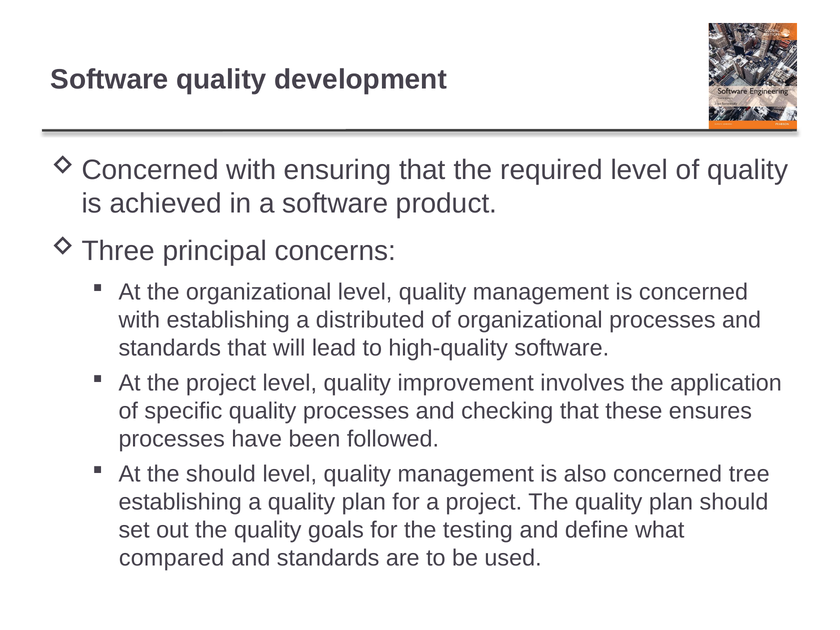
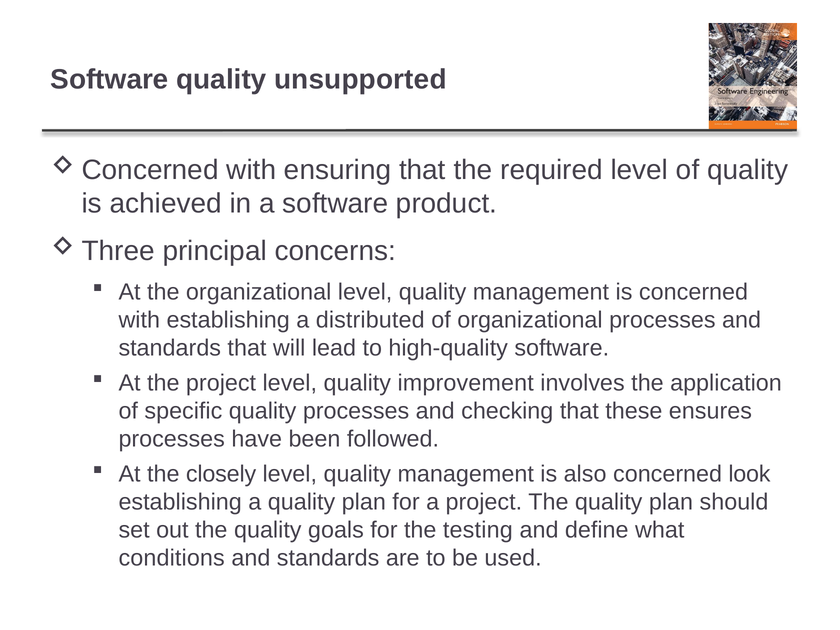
development: development -> unsupported (360, 80)
the should: should -> closely (221, 474)
tree: tree -> look (749, 474)
compared: compared -> conditions (172, 558)
